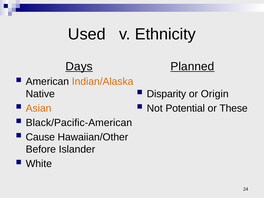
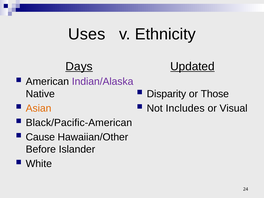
Used: Used -> Uses (87, 34)
Planned: Planned -> Updated (192, 66)
Indian/Alaska colour: orange -> purple (103, 82)
Origin: Origin -> Those (215, 94)
Potential: Potential -> Includes (185, 108)
These: These -> Visual (234, 108)
